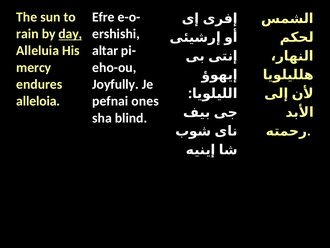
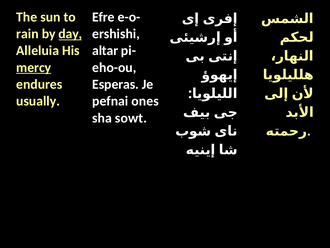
mercy underline: none -> present (34, 67)
Joyfully: Joyfully -> Esperas (116, 84)
alleloia: alleloia -> usually (38, 101)
blind: blind -> sowt (131, 118)
